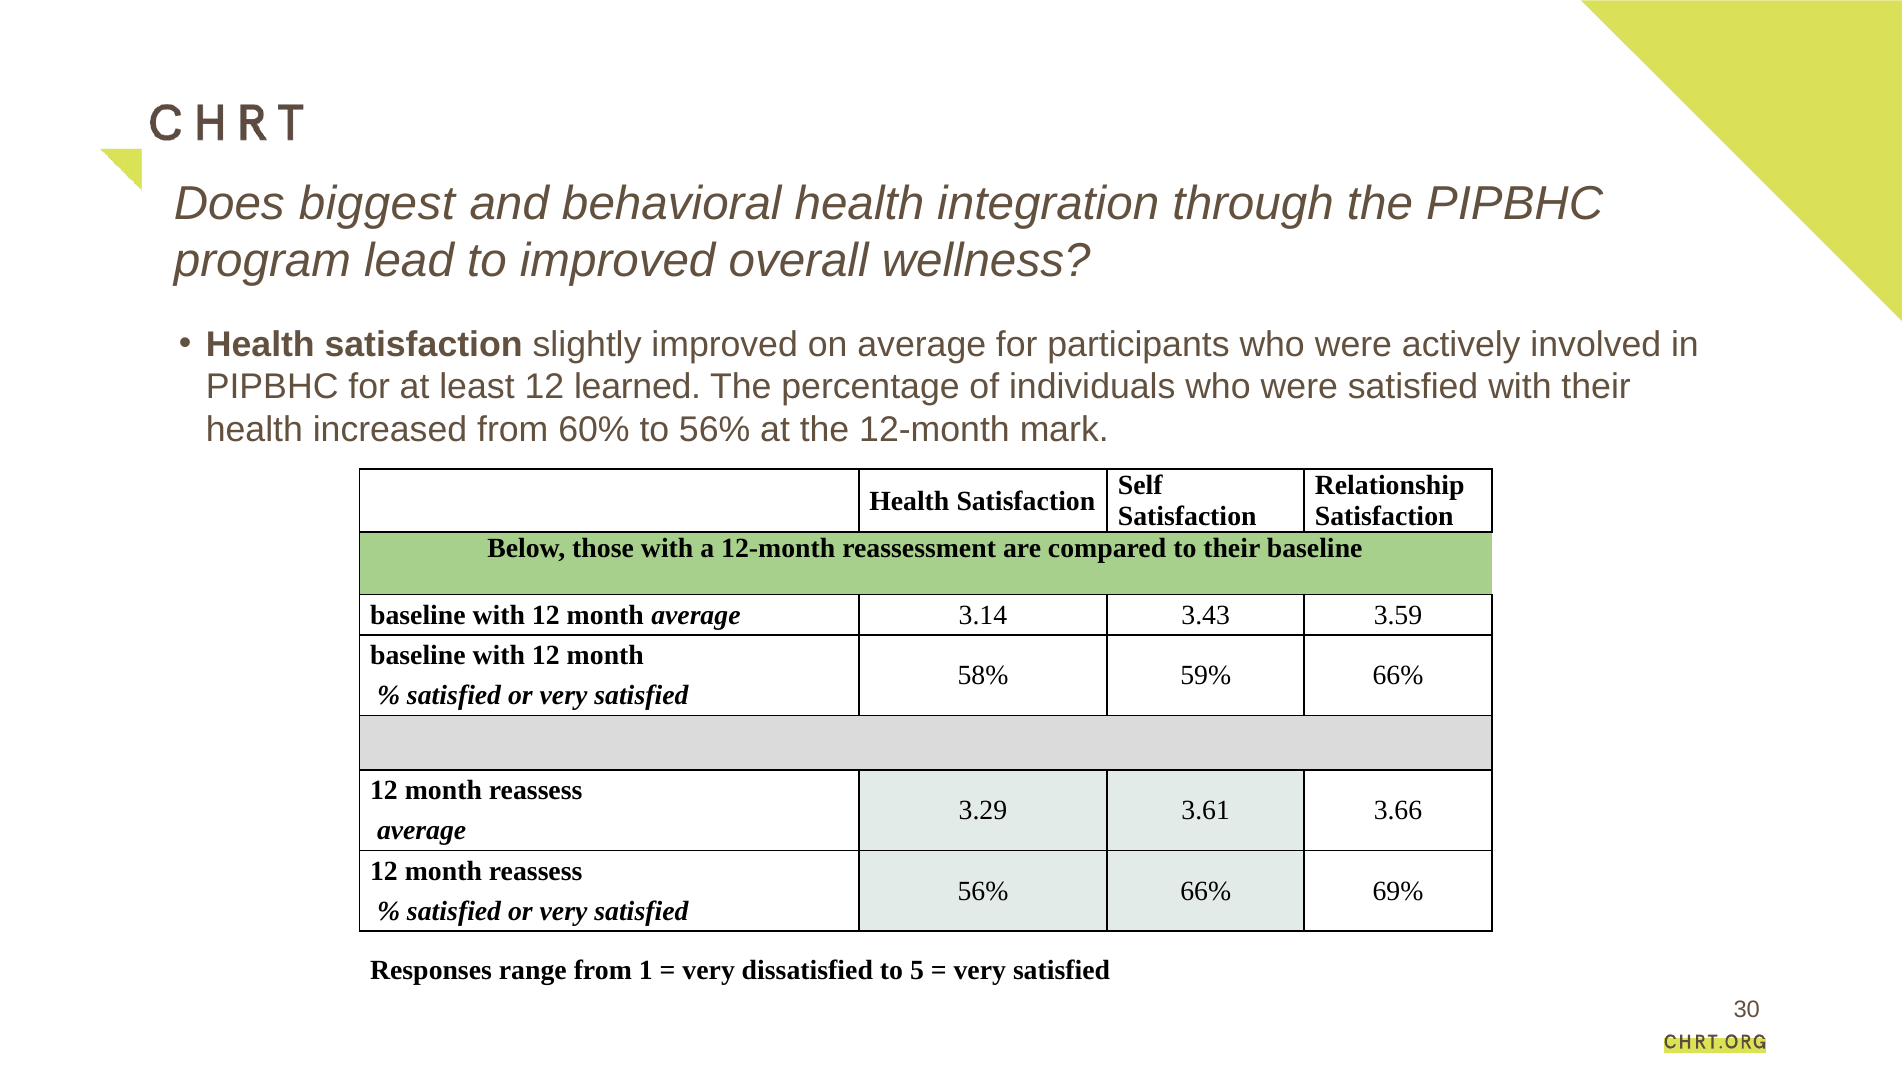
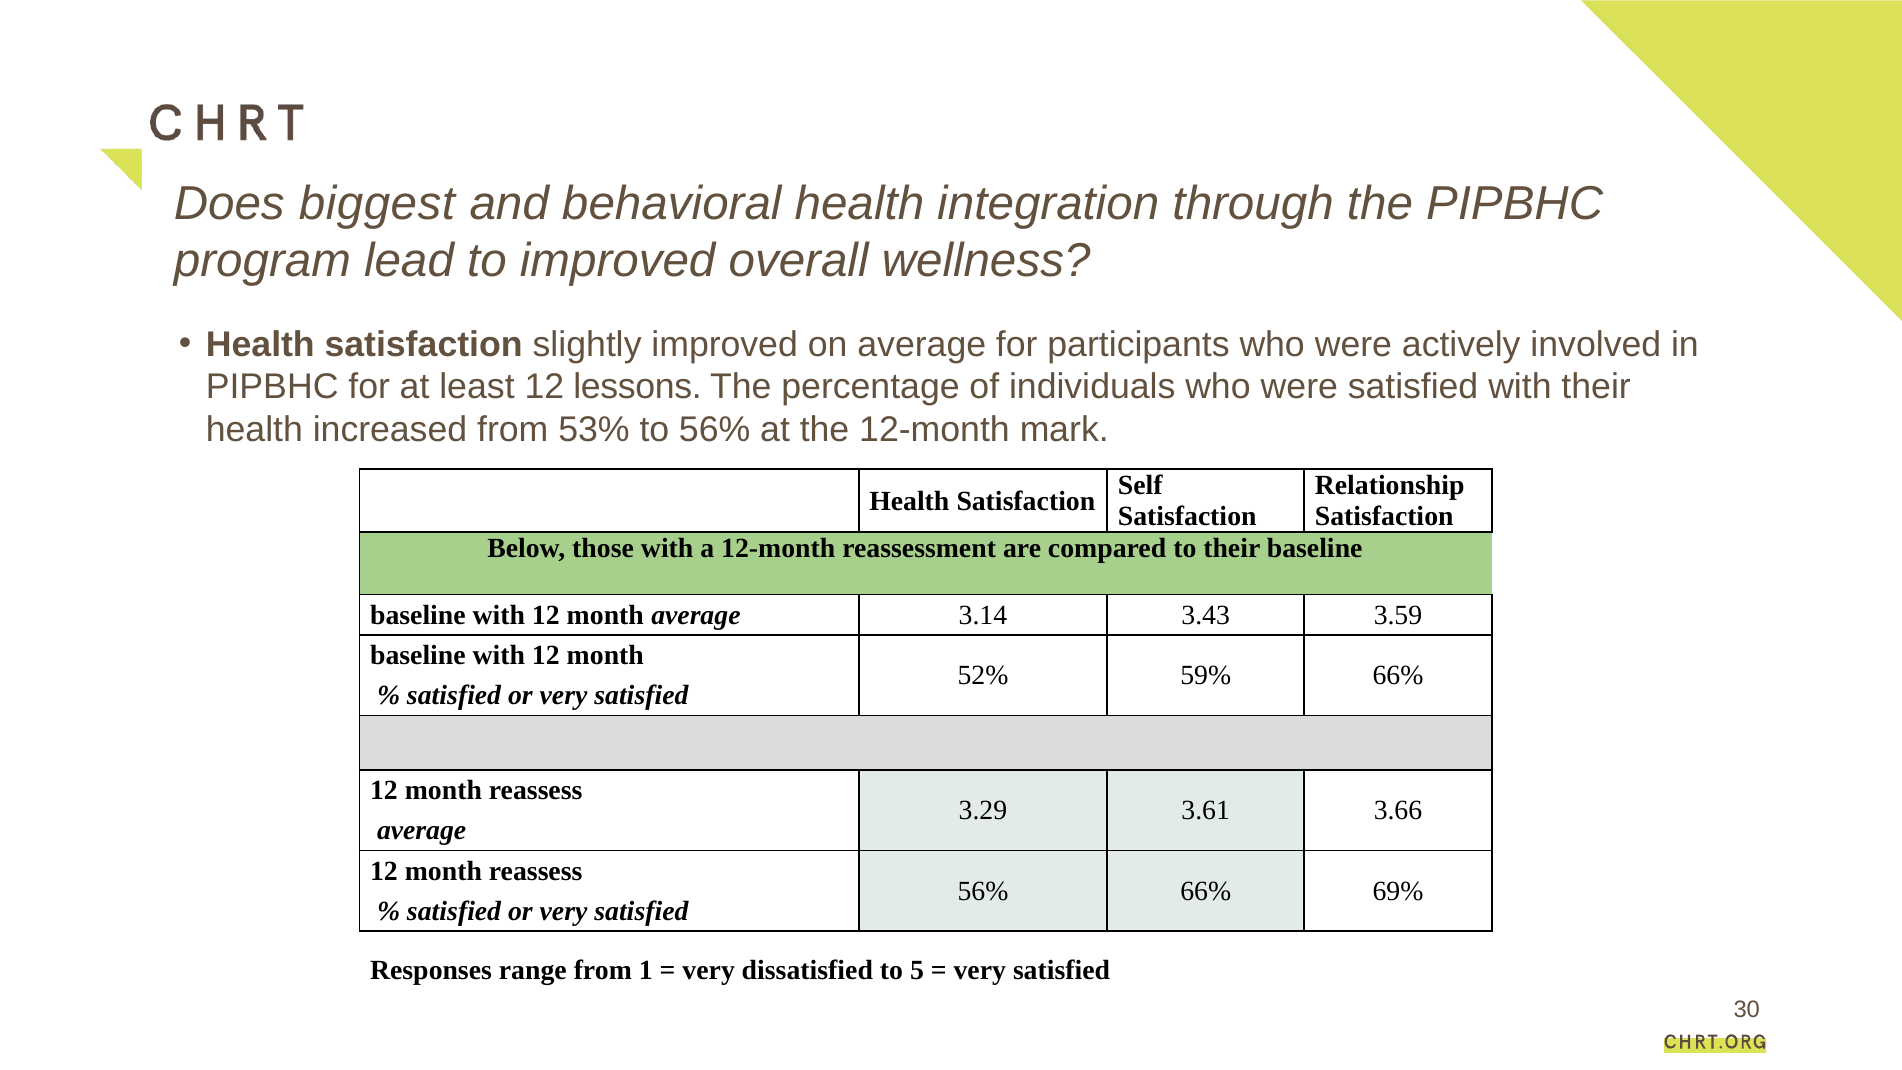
learned: learned -> lessons (638, 387)
60%: 60% -> 53% (594, 430)
58%: 58% -> 52% (983, 675)
